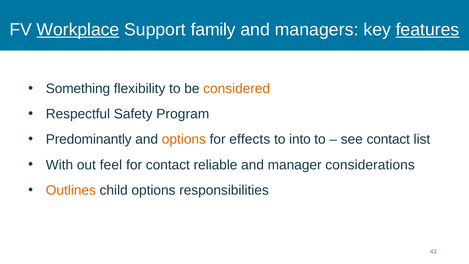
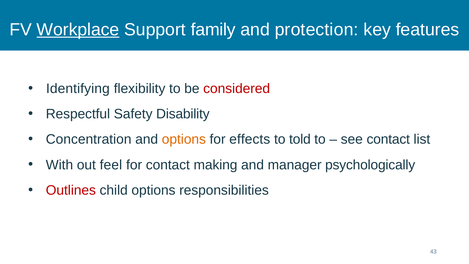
managers: managers -> protection (317, 30)
features underline: present -> none (428, 30)
Something: Something -> Identifying (78, 89)
considered colour: orange -> red (237, 89)
Program: Program -> Disability (183, 114)
Predominantly: Predominantly -> Concentration (89, 139)
into: into -> told (300, 139)
reliable: reliable -> making (216, 165)
considerations: considerations -> psychologically (370, 165)
Outlines colour: orange -> red (71, 190)
